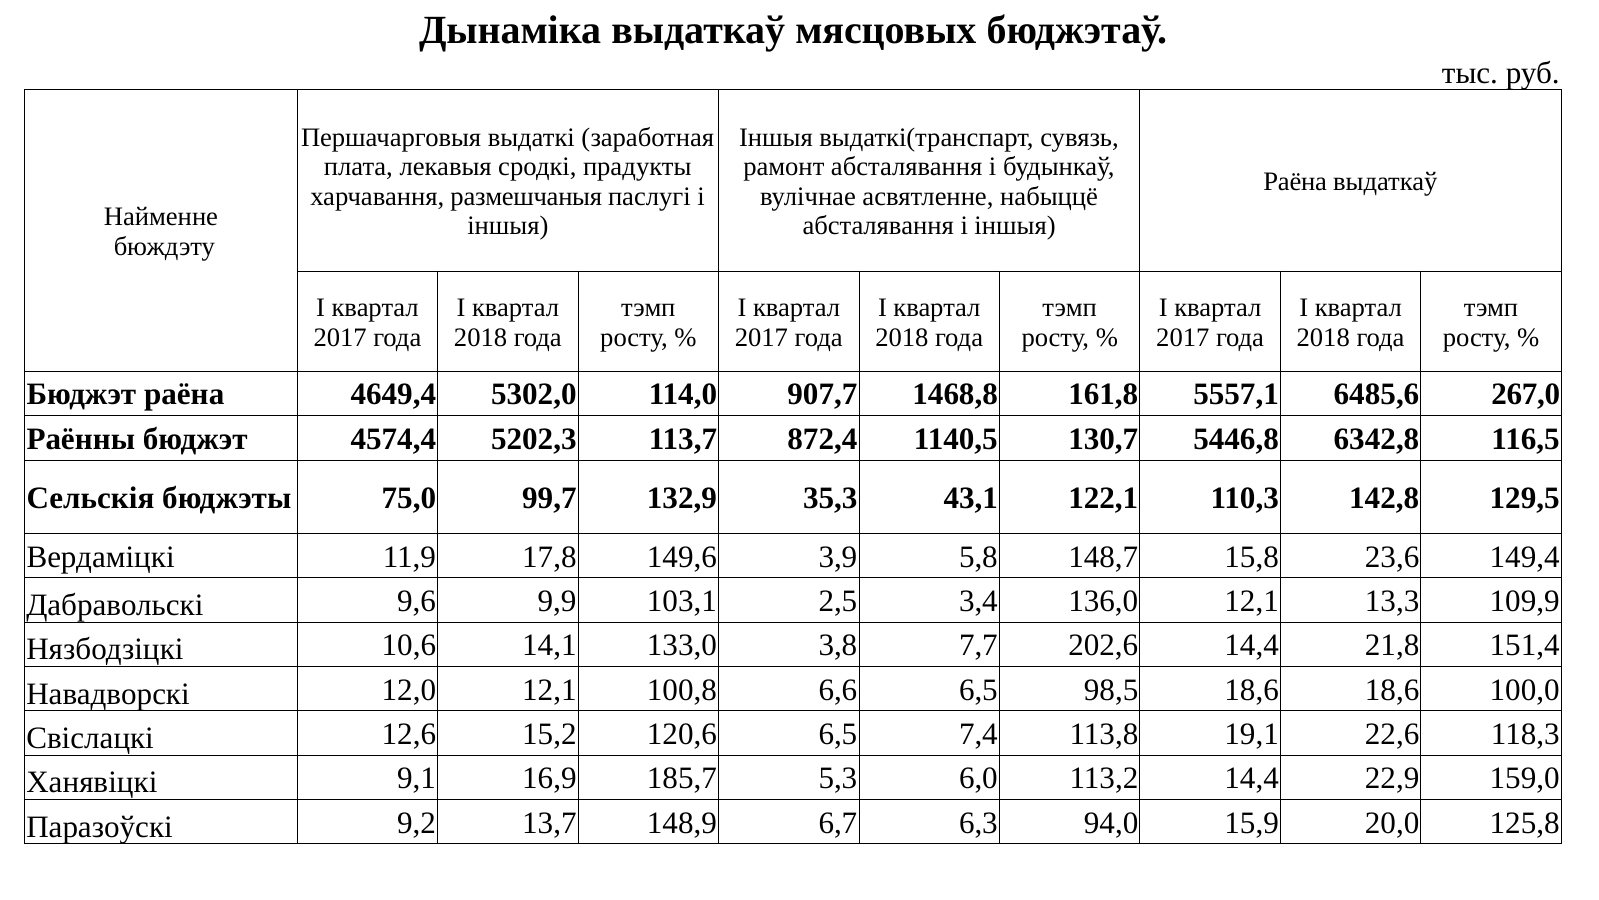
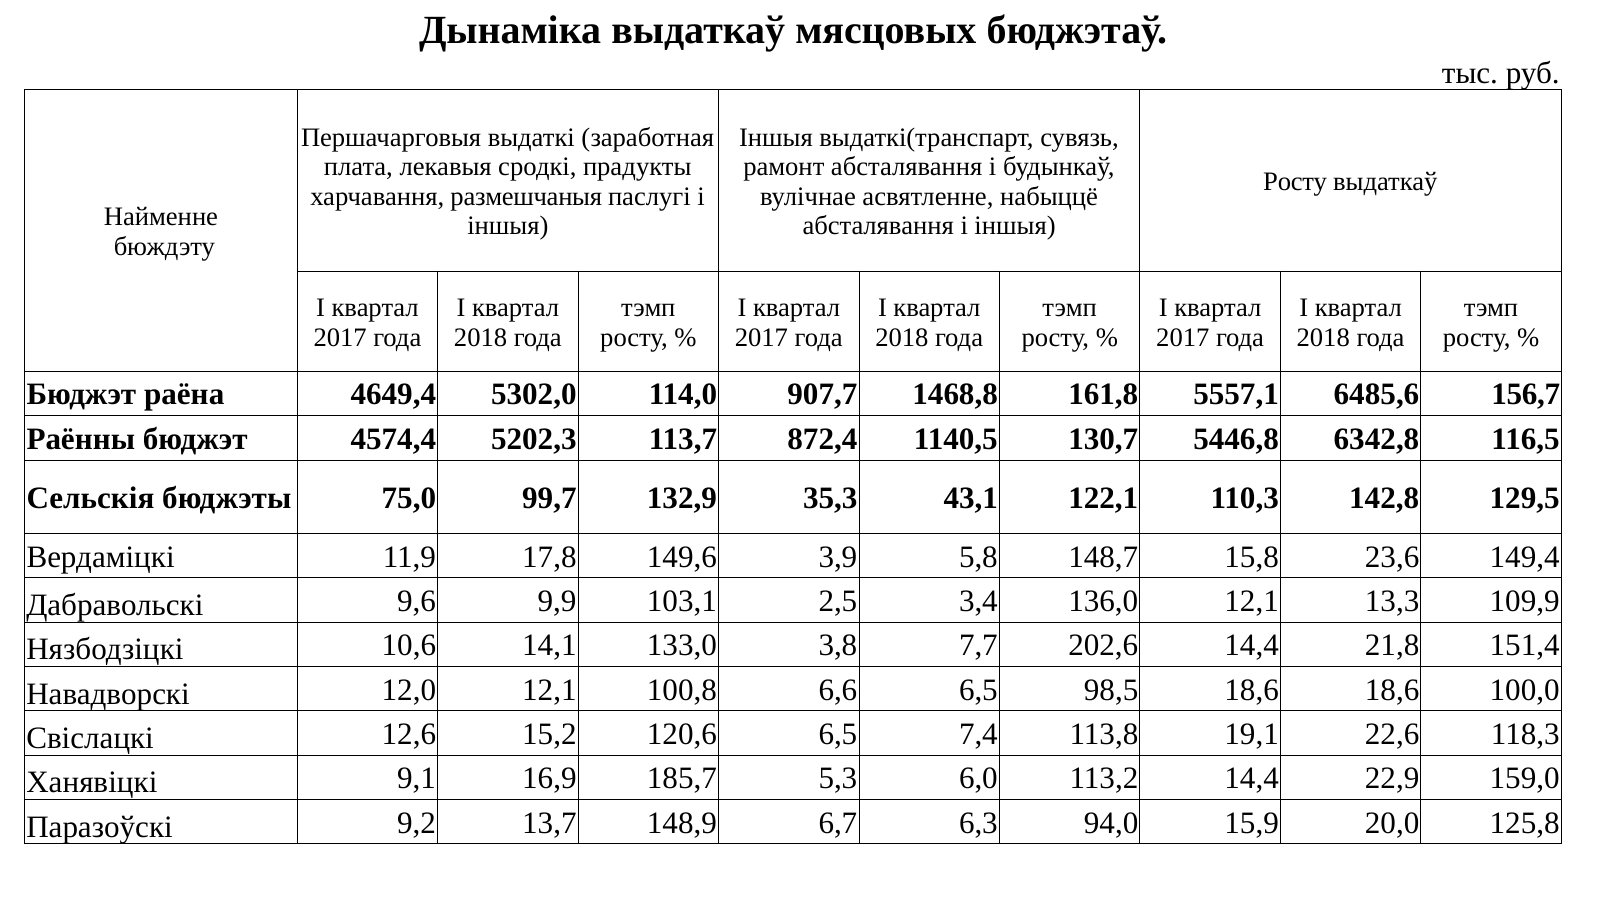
Раёна: Раёна -> Росту (1295, 182)
267,0: 267,0 -> 156,7 (1526, 394)
